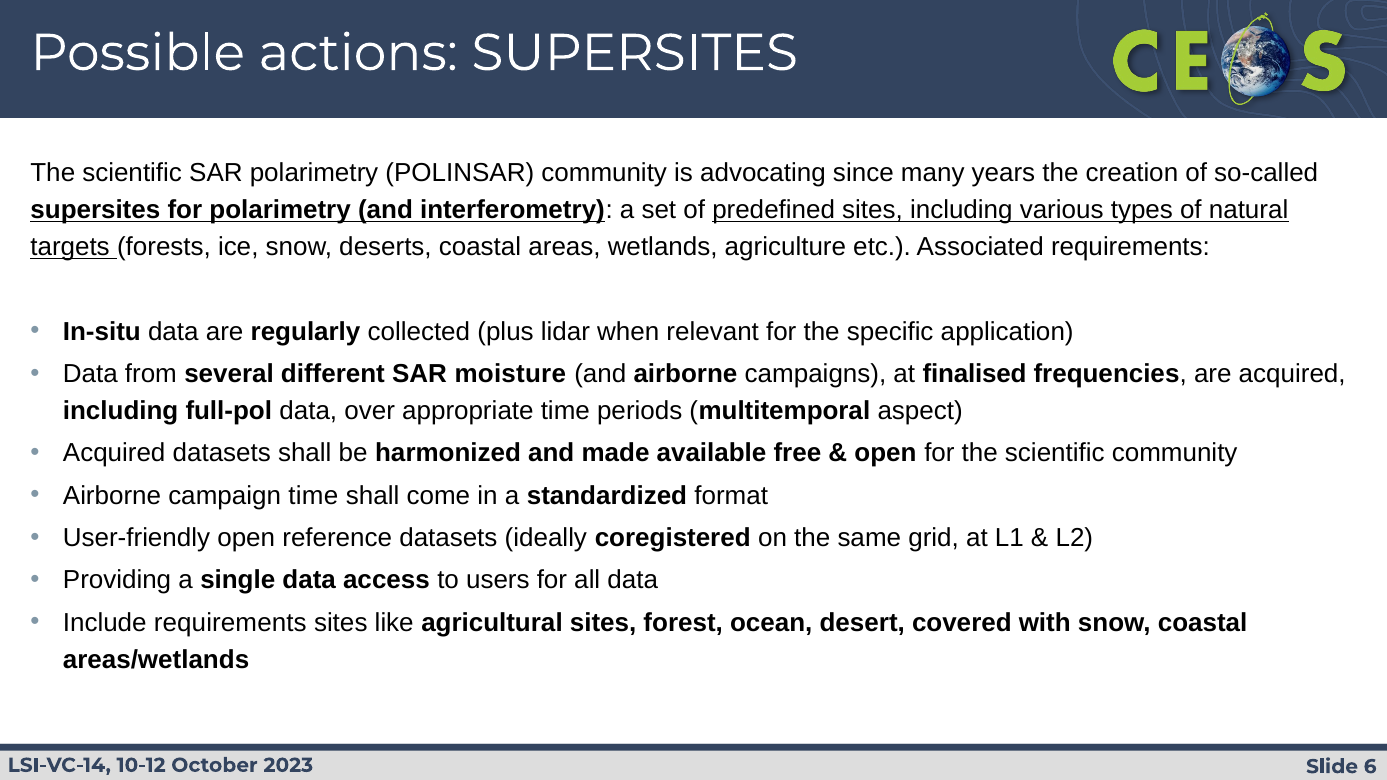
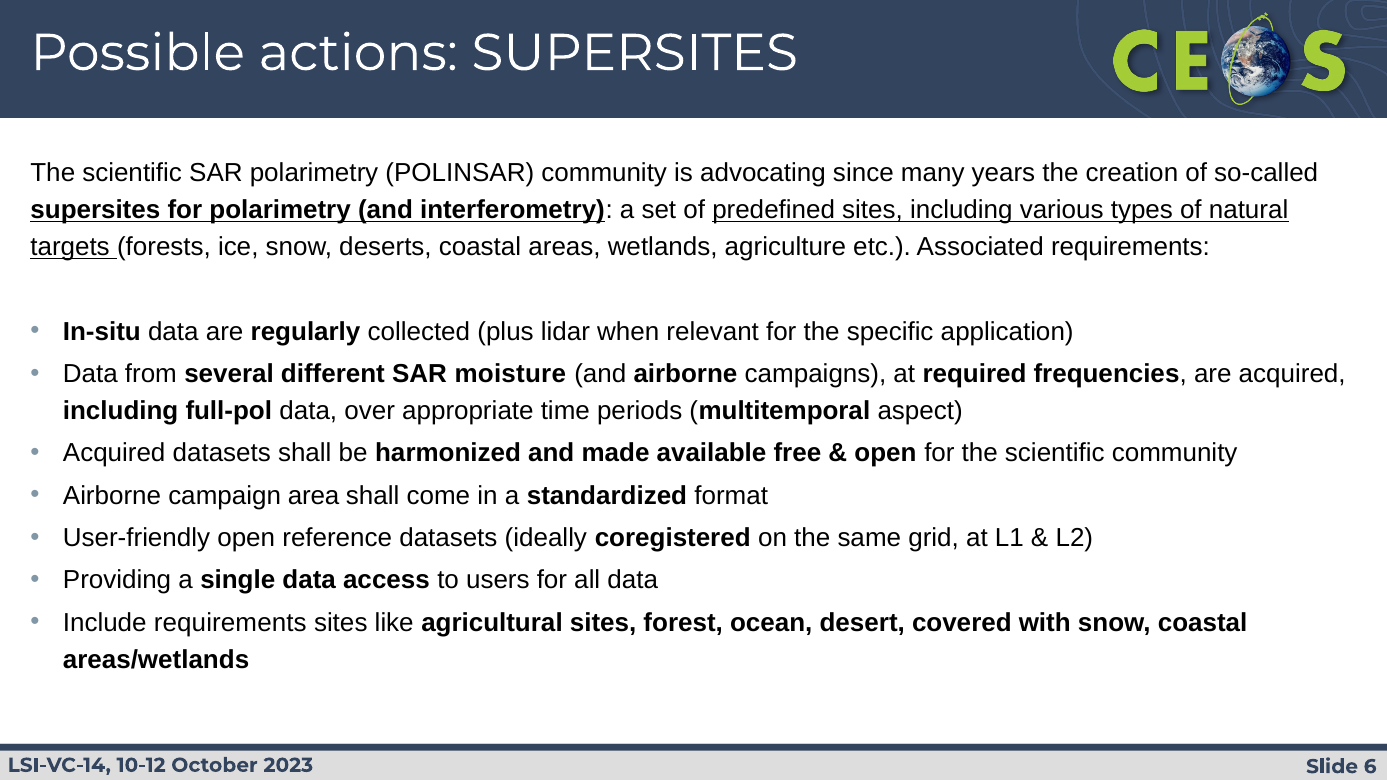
finalised: finalised -> required (974, 374)
campaign time: time -> area (314, 496)
